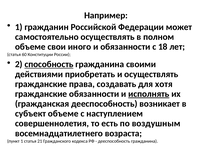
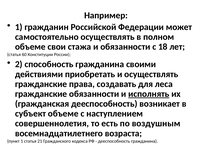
иного: иного -> стажа (79, 47)
способность underline: present -> none (49, 64)
хотя: хотя -> леса (164, 84)
